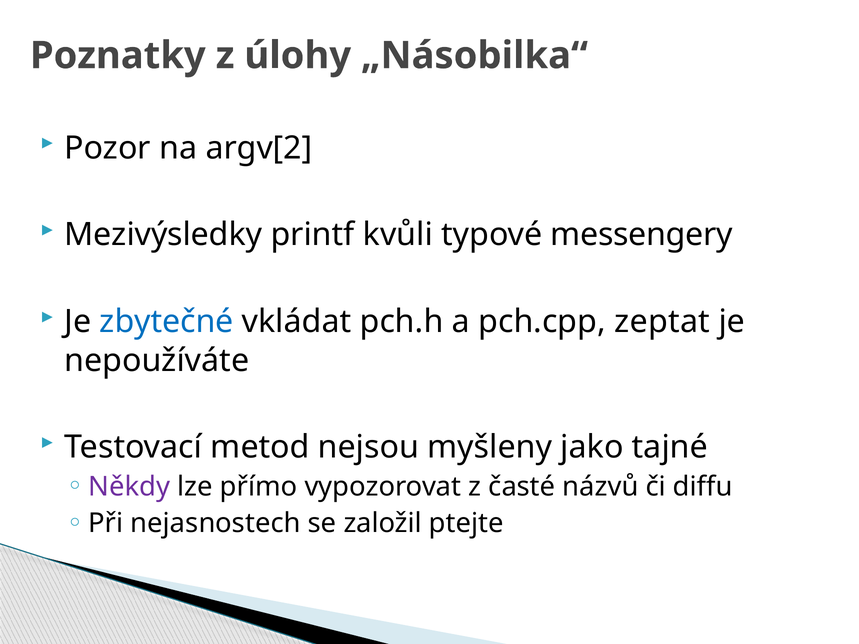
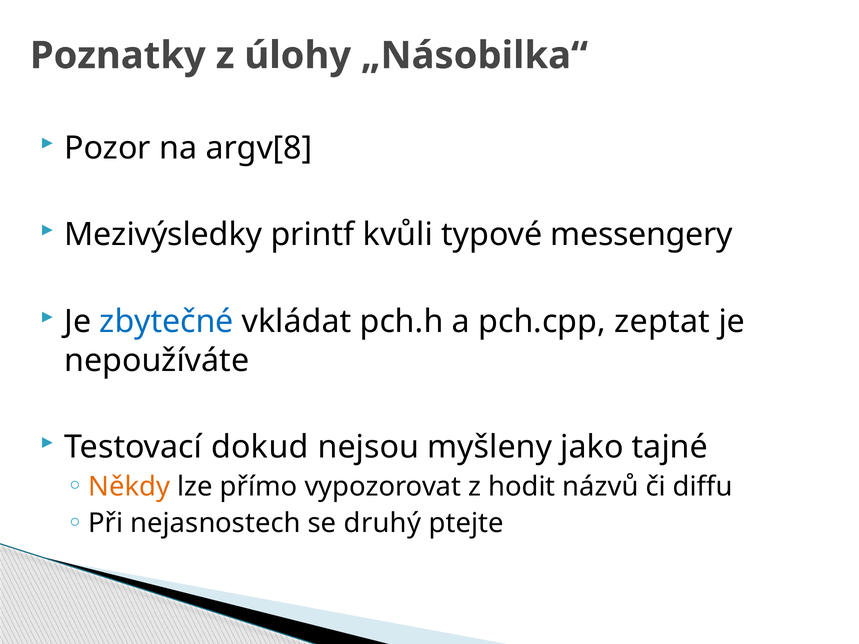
argv[2: argv[2 -> argv[8 (259, 148)
metod: metod -> dokud (260, 447)
Někdy colour: purple -> orange (129, 487)
časté: časté -> hodit (522, 487)
založil: založil -> druhý (382, 524)
